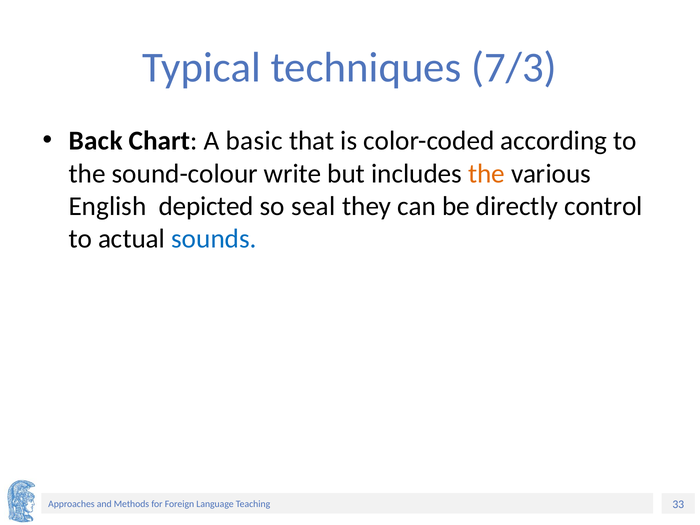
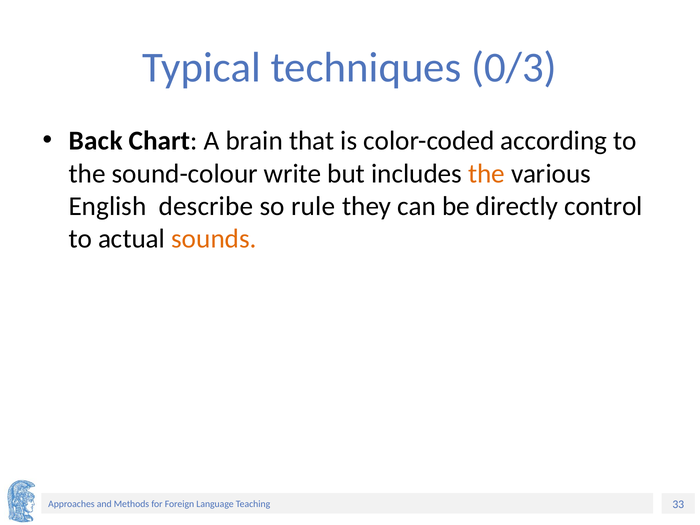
7/3: 7/3 -> 0/3 (514, 68)
basic: basic -> brain (254, 141)
depicted: depicted -> describe (206, 206)
seal: seal -> rule (313, 206)
sounds colour: blue -> orange (214, 239)
